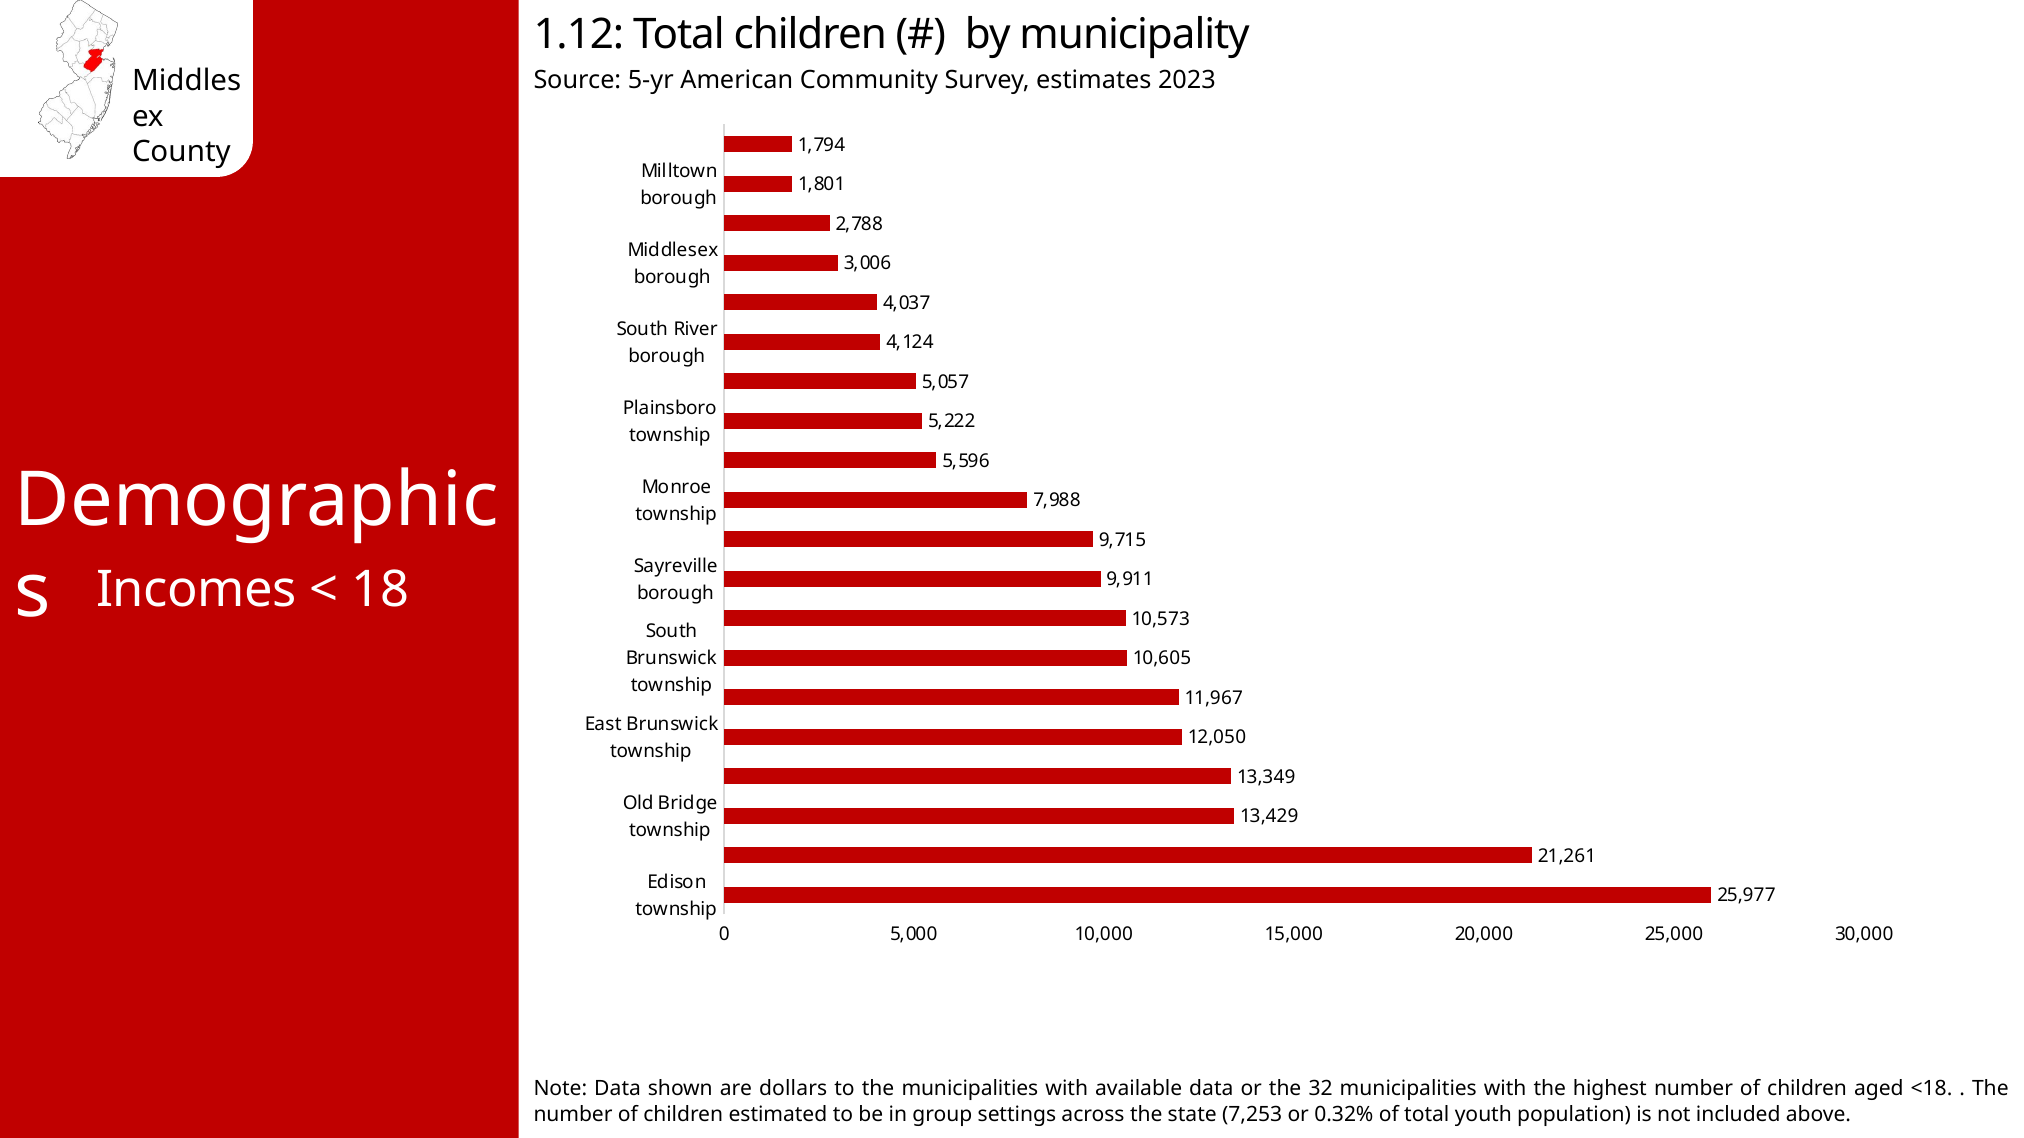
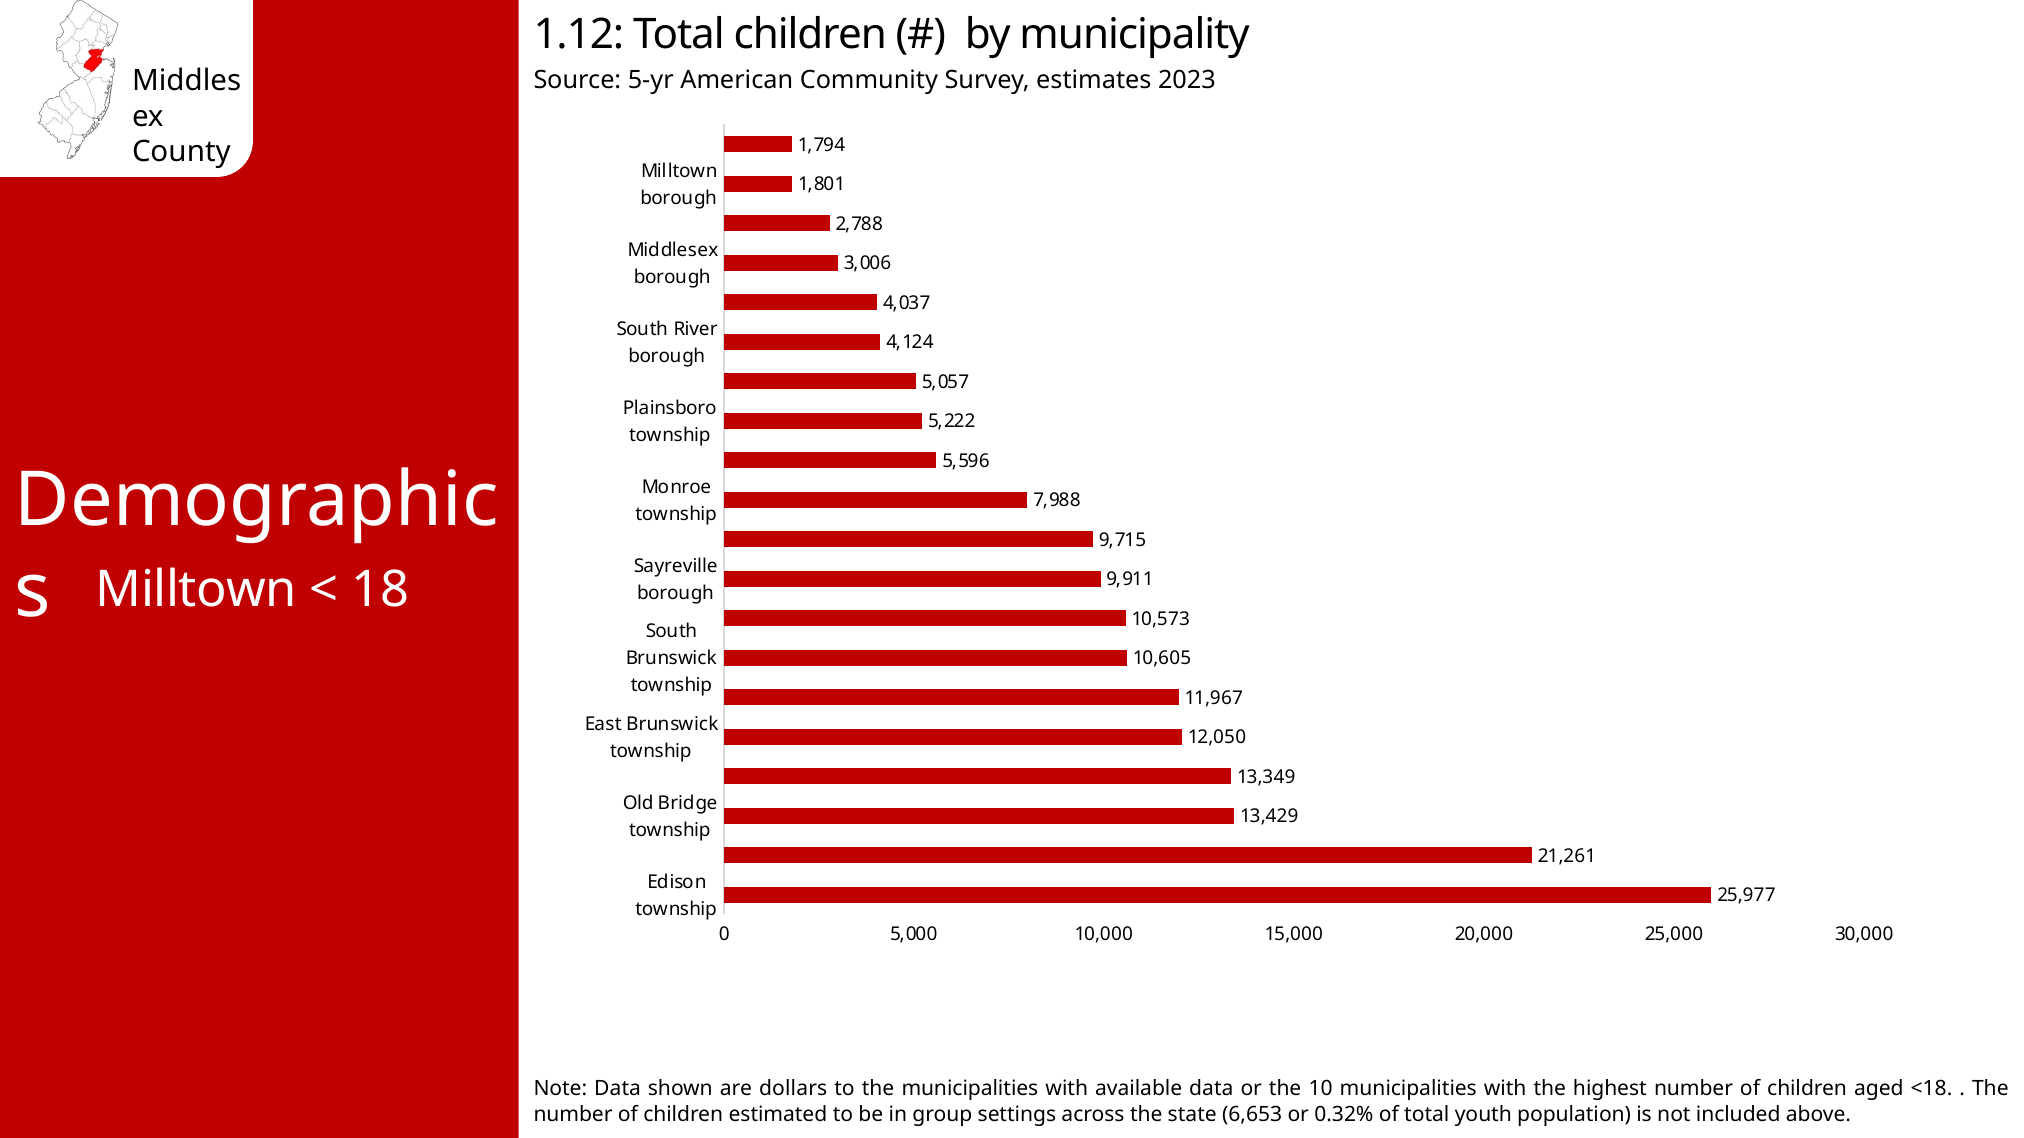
Incomes: Incomes -> Milltown (196, 590)
32: 32 -> 10 (1321, 1089)
7,253: 7,253 -> 6,653 (1252, 1115)
